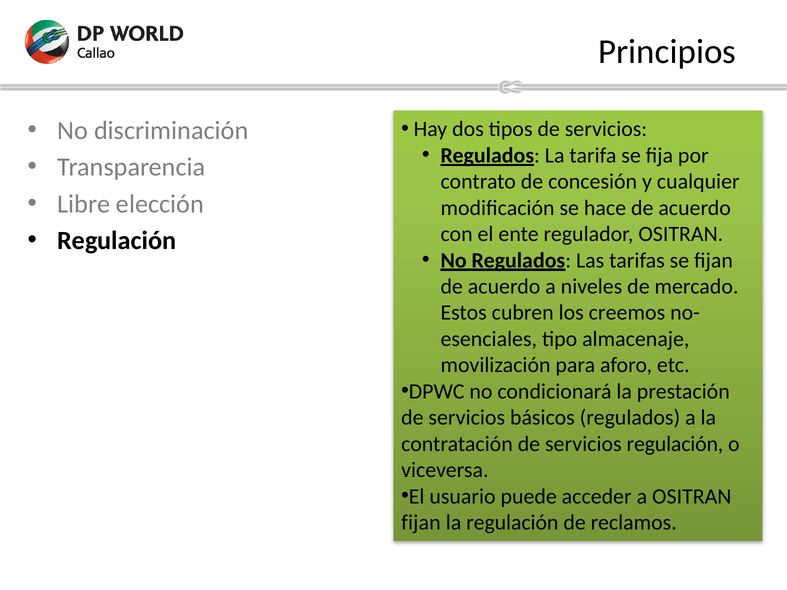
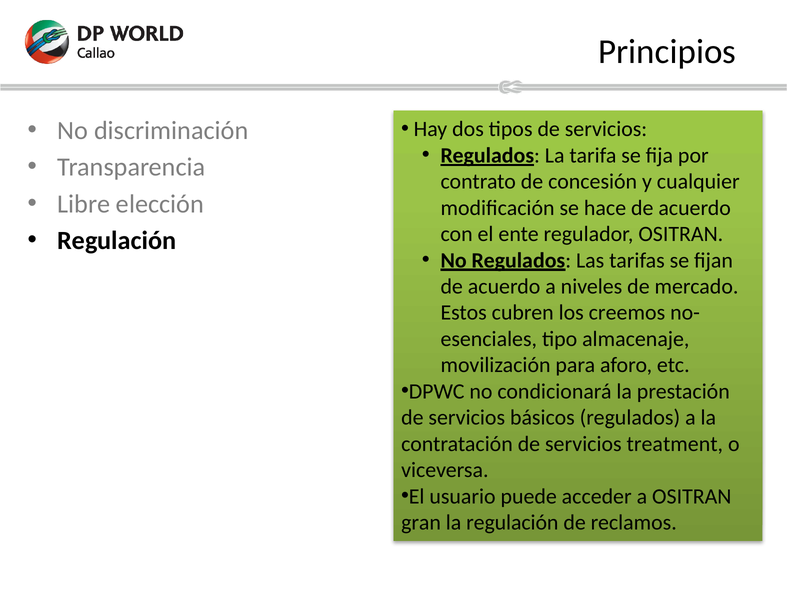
servicios regulación: regulación -> treatment (675, 444)
fijan: fijan -> gran (421, 523)
